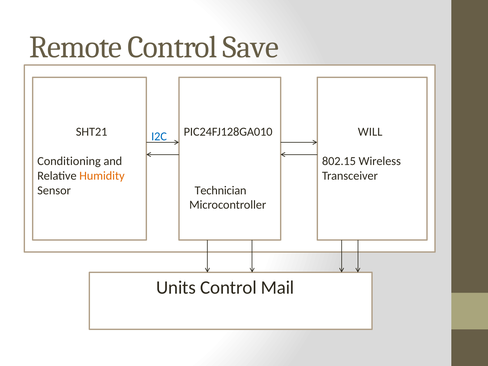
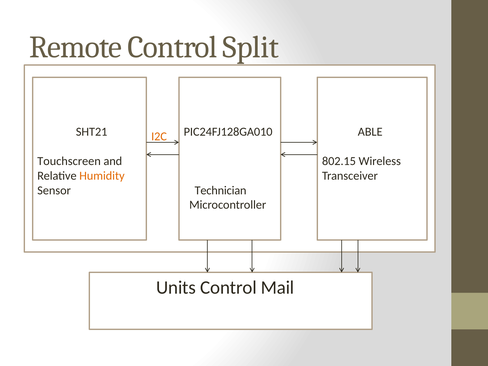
Save: Save -> Split (251, 47)
WILL: WILL -> ABLE (370, 132)
I2C colour: blue -> orange (159, 137)
Conditioning: Conditioning -> Touchscreen (69, 161)
